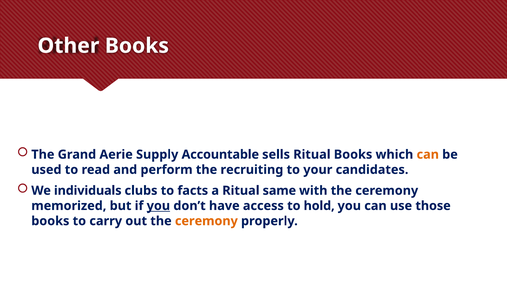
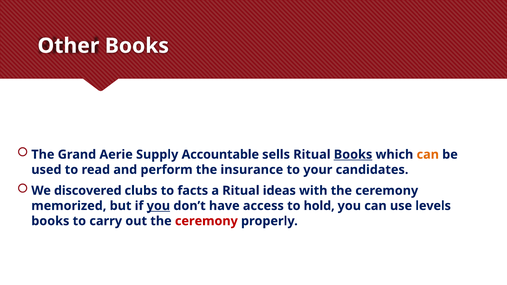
Books underline: none -> present (353, 155)
recruiting: recruiting -> insurance (252, 170)
individuals: individuals -> discovered (88, 191)
same: same -> ideas (279, 191)
those: those -> levels (433, 206)
ceremony colour: orange -> red (206, 221)
